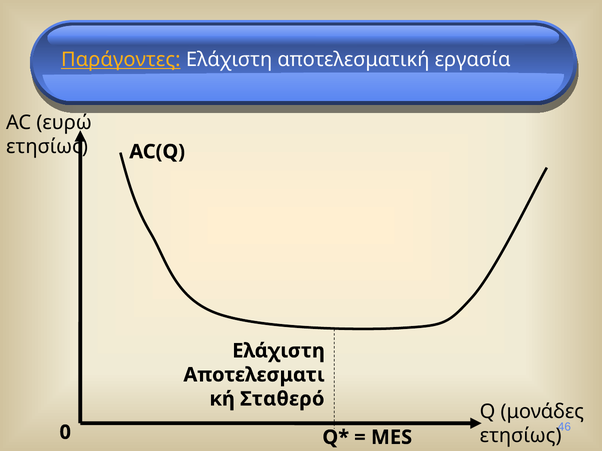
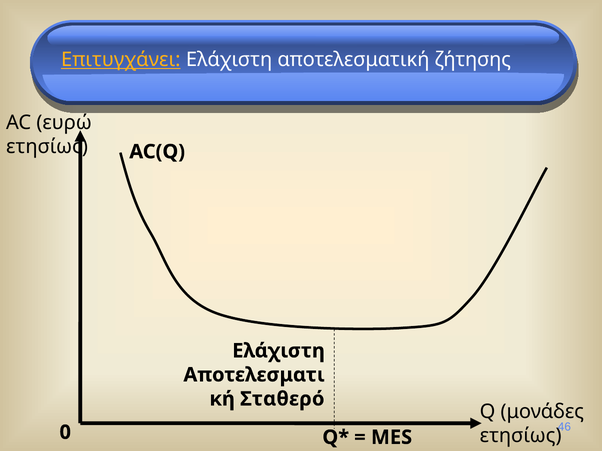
Παράγοντες: Παράγοντες -> Επιτυγχάνει (121, 59)
εργασία: εργασία -> ζήτησης (473, 59)
